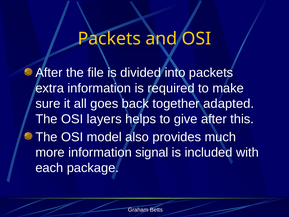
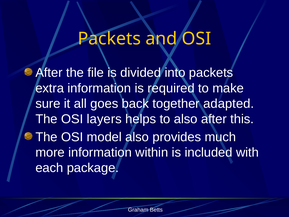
to give: give -> also (186, 119)
signal: signal -> within (152, 152)
